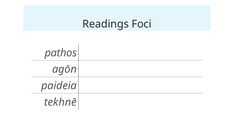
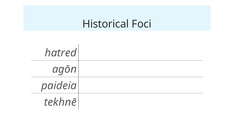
Readings: Readings -> Historical (106, 24)
pathos: pathos -> hatred (61, 53)
